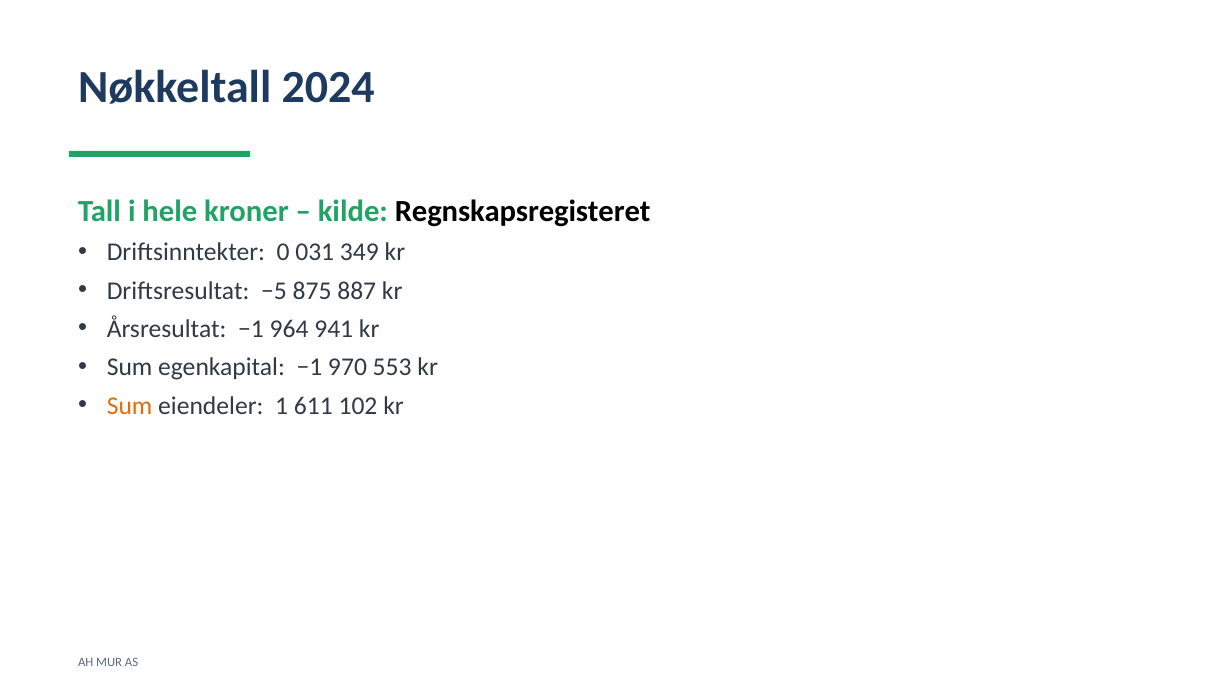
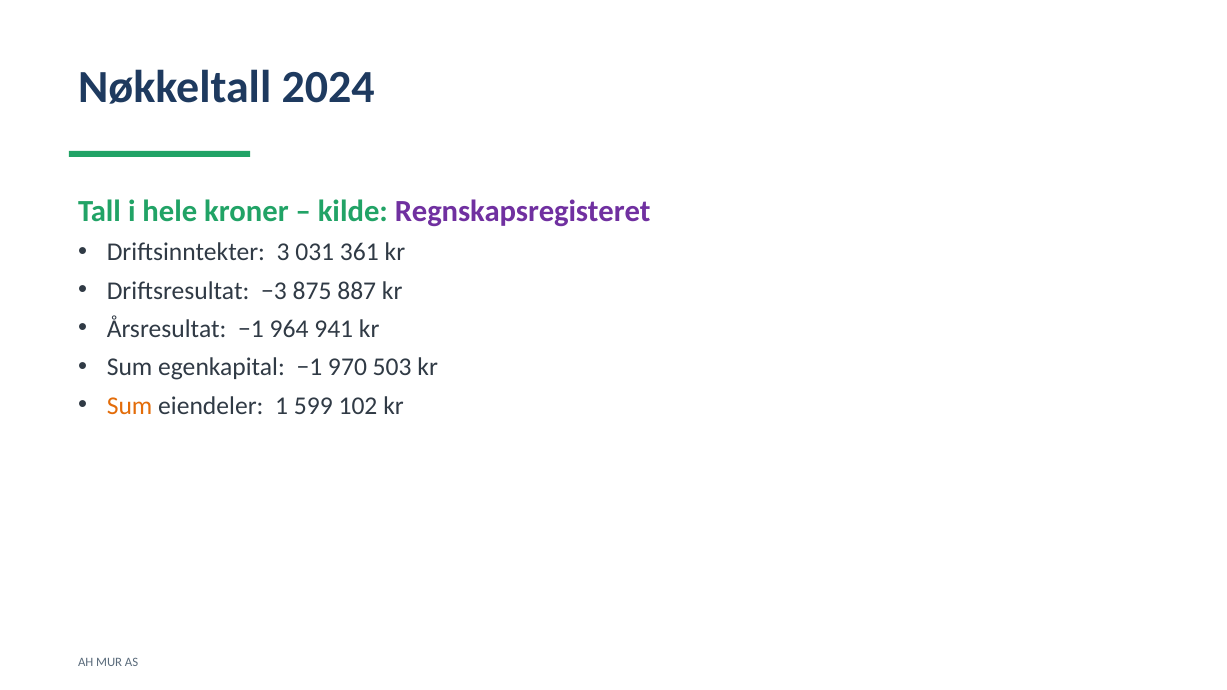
Regnskapsregisteret colour: black -> purple (523, 211)
0: 0 -> 3 (283, 252)
349: 349 -> 361 (359, 252)
−5: −5 -> −3 (274, 291)
553: 553 -> 503 (392, 367)
611: 611 -> 599 (313, 406)
